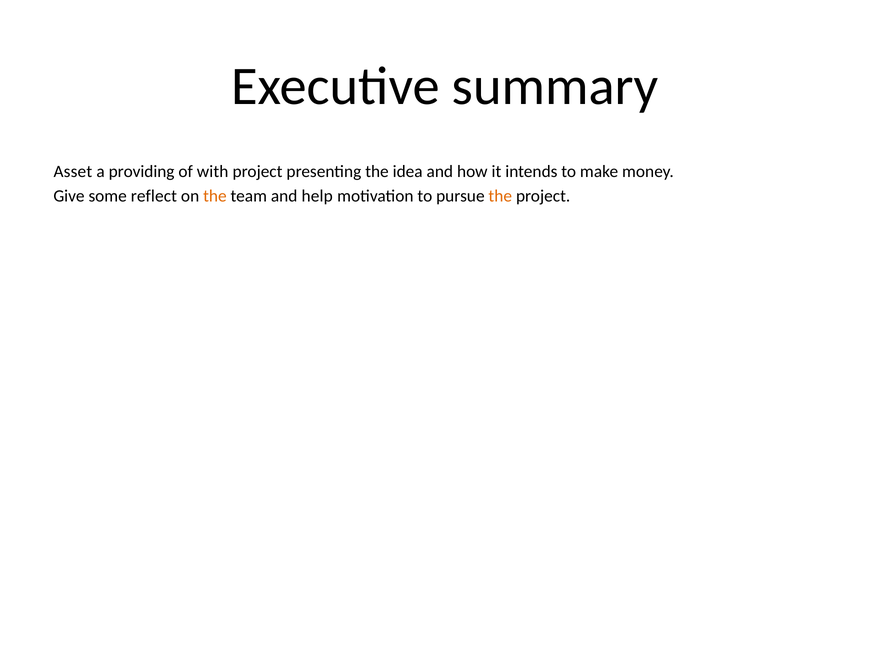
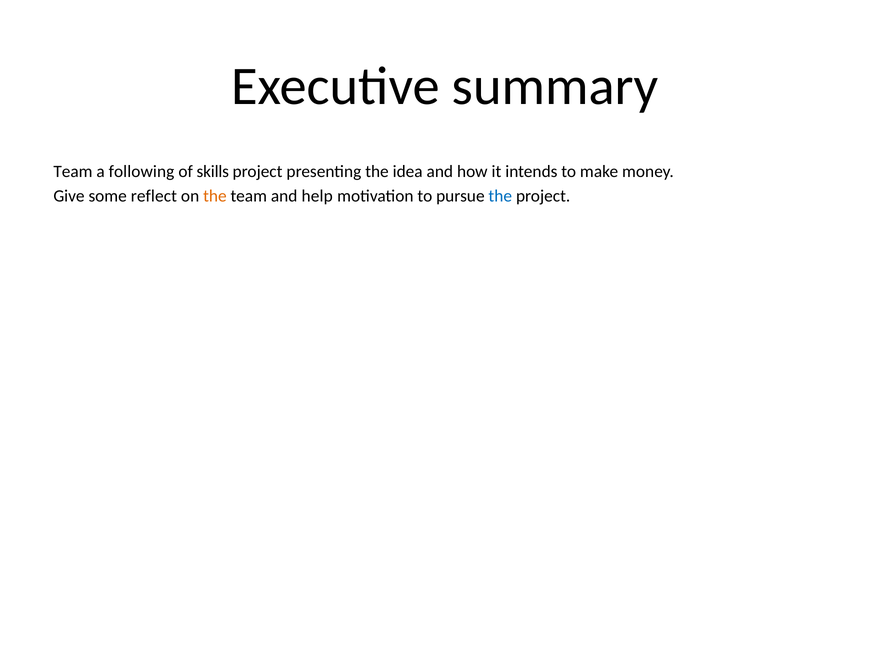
Asset: Asset -> Team (73, 172)
providing: providing -> following (141, 172)
with: with -> skills (213, 172)
the colour: orange -> blue (500, 196)
